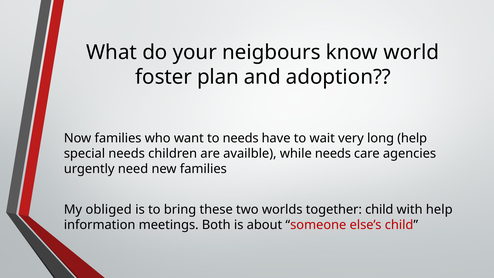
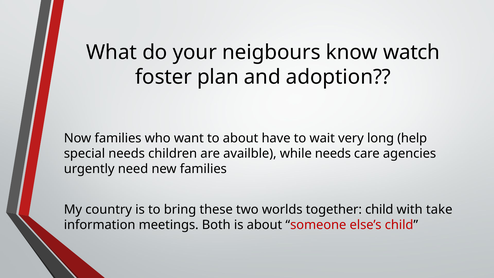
world: world -> watch (412, 52)
to needs: needs -> about (241, 138)
obliged: obliged -> country (109, 209)
with help: help -> take (439, 209)
